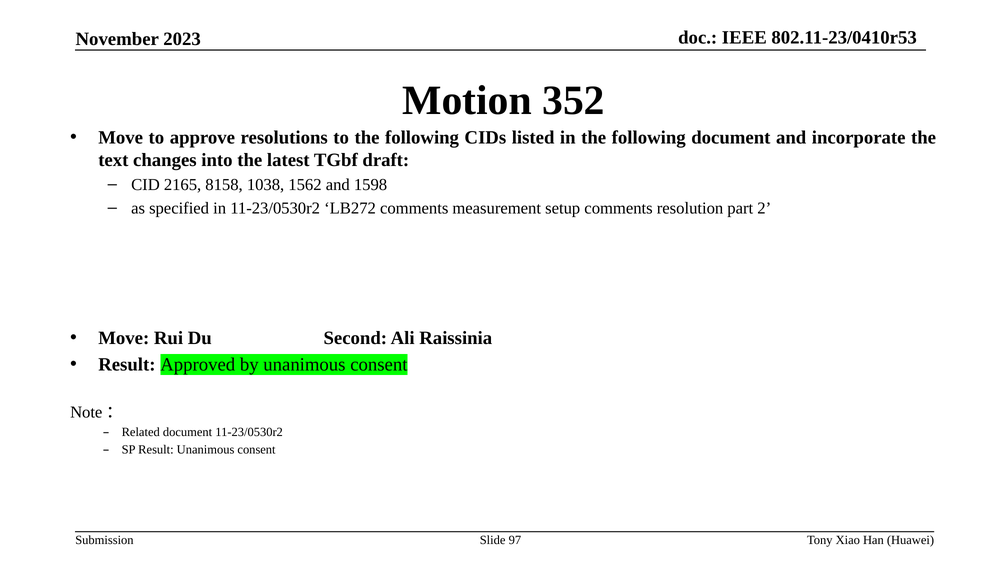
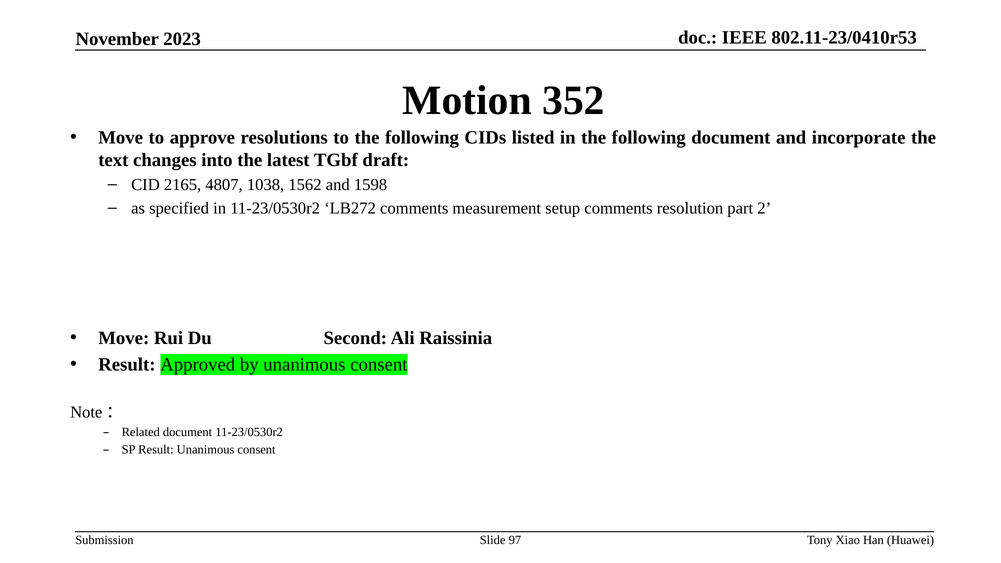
8158: 8158 -> 4807 (224, 185)
